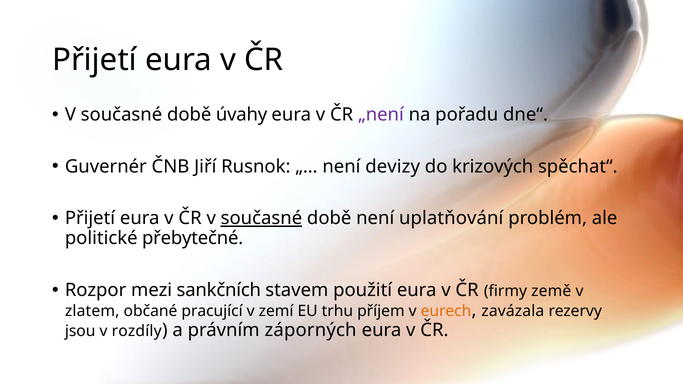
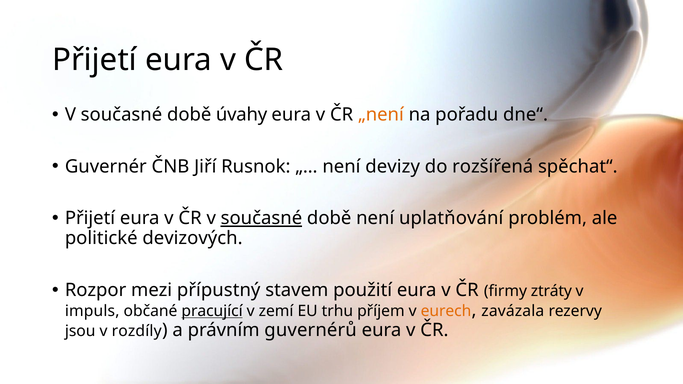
„není colour: purple -> orange (381, 115)
krizových: krizových -> rozšířená (493, 167)
přebytečné: přebytečné -> devizových (193, 238)
sankčních: sankčních -> přípustný (219, 290)
země: země -> ztráty (551, 291)
zlatem: zlatem -> impuls (92, 311)
pracující underline: none -> present (212, 311)
záporných: záporných -> guvernérů (311, 330)
